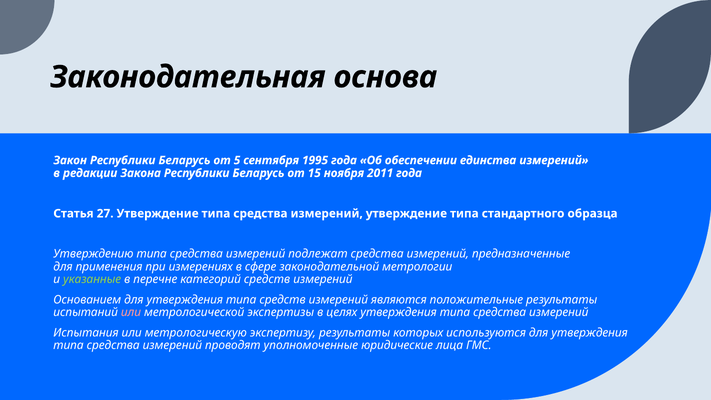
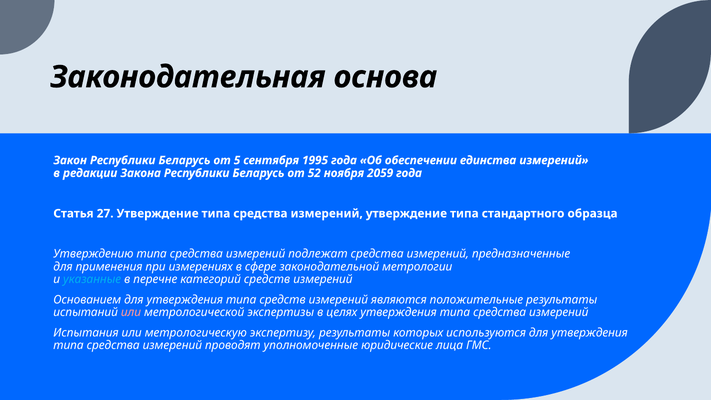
15: 15 -> 52 (314, 173)
2011: 2011 -> 2059 (380, 173)
указанные colour: light green -> light blue (92, 279)
